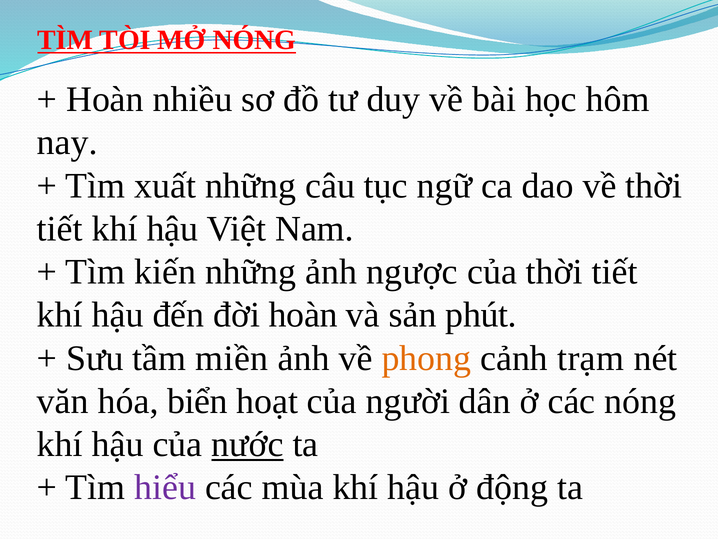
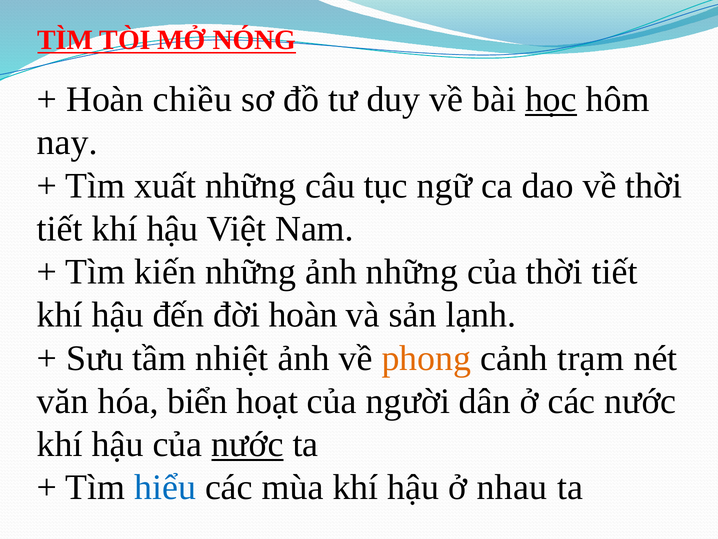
nhiều: nhiều -> chiều (192, 99)
học underline: none -> present (551, 99)
ảnh ngược: ngược -> những (412, 272)
phút: phút -> lạnh (481, 315)
miền: miền -> nhiệt (232, 358)
các nóng: nóng -> nước (640, 401)
hiểu colour: purple -> blue (165, 487)
động: động -> nhau (512, 487)
